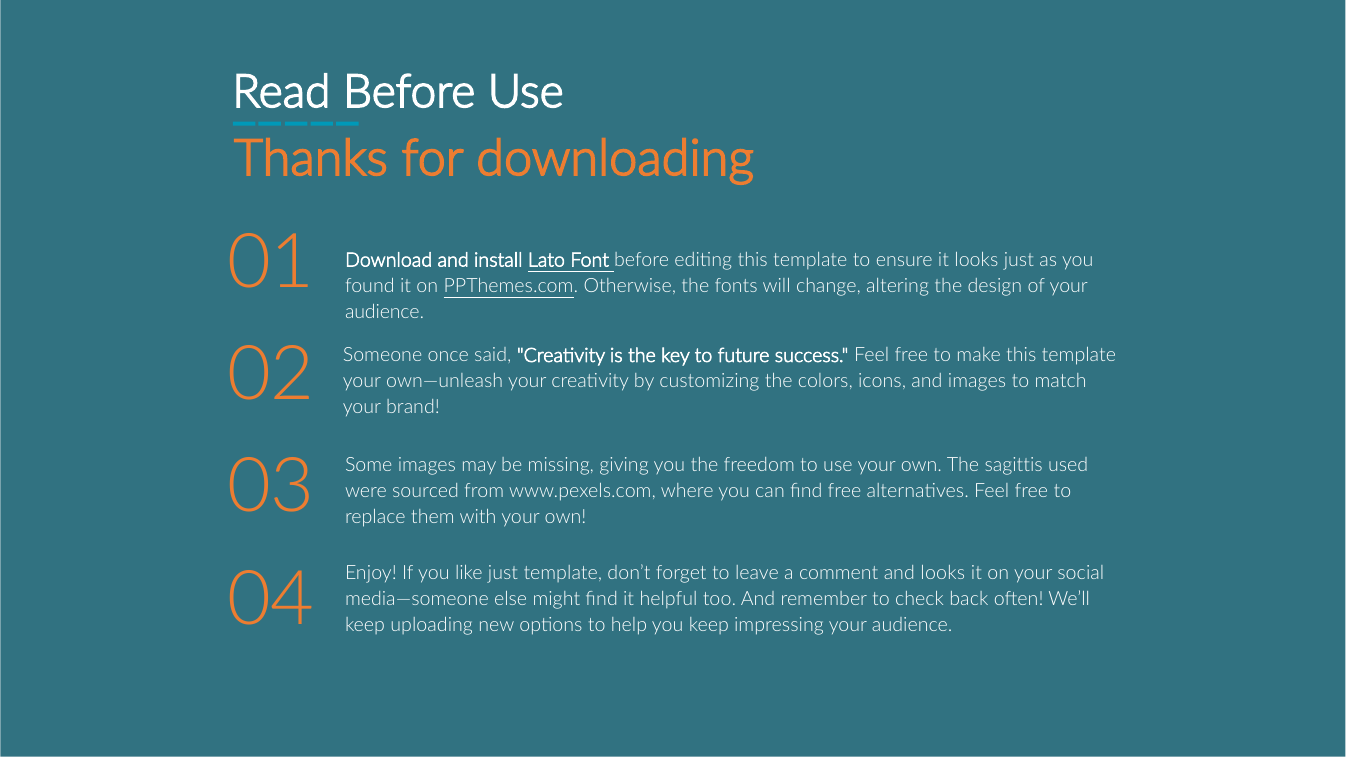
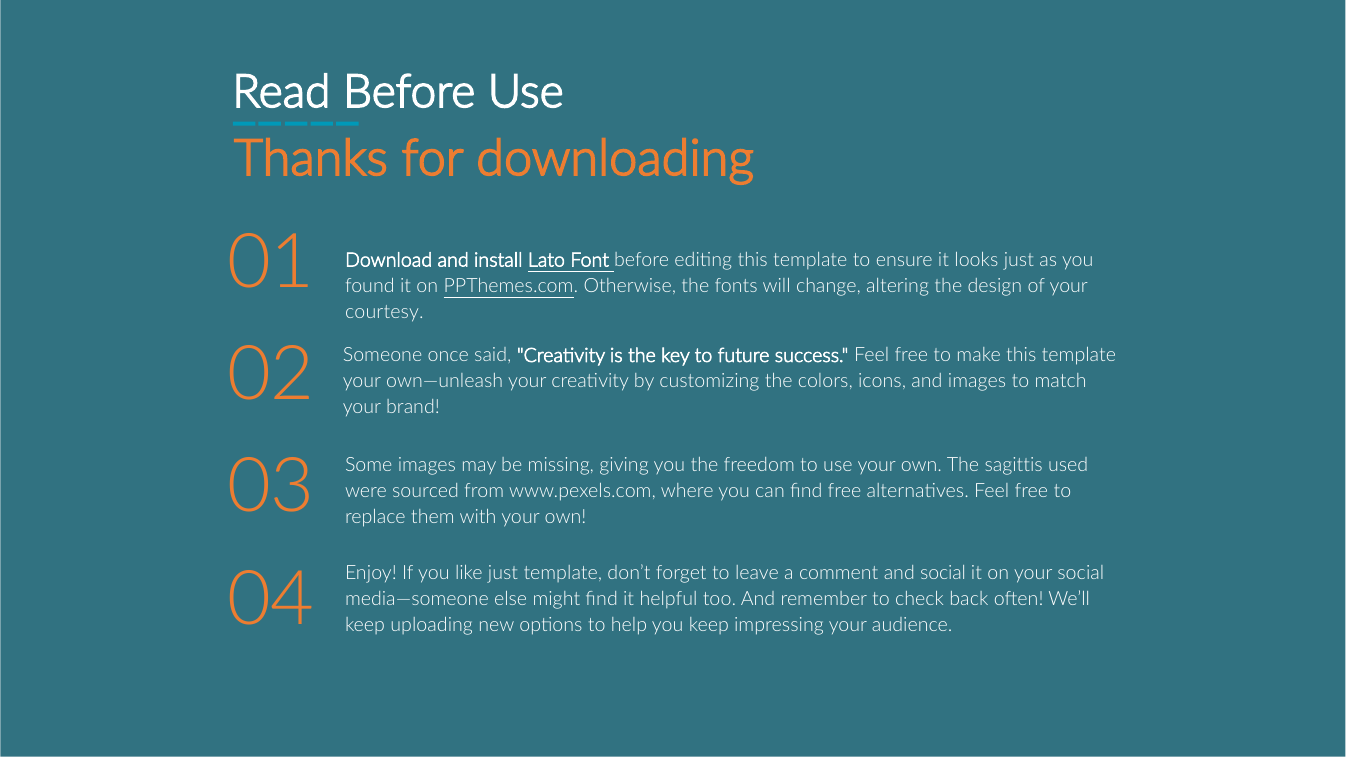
audience: audience -> courtesy (384, 312)
and looks: looks -> social (943, 574)
